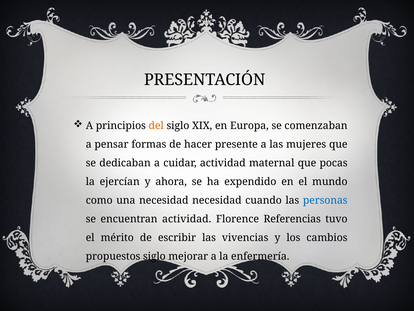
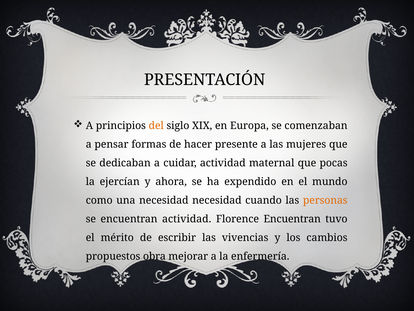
personas colour: blue -> orange (325, 200)
Florence Referencias: Referencias -> Encuentran (292, 219)
propuestos siglo: siglo -> obra (154, 256)
